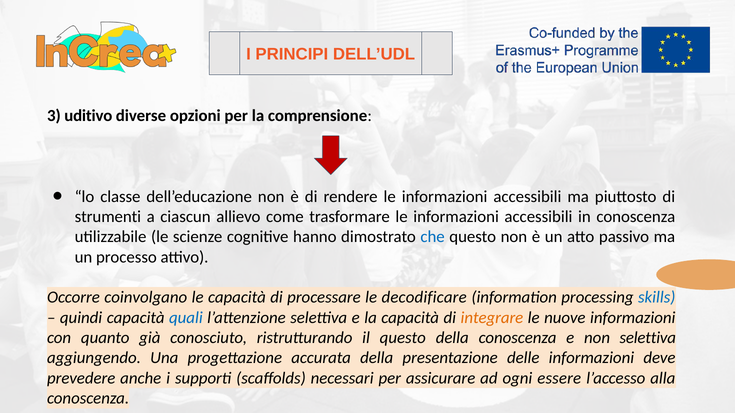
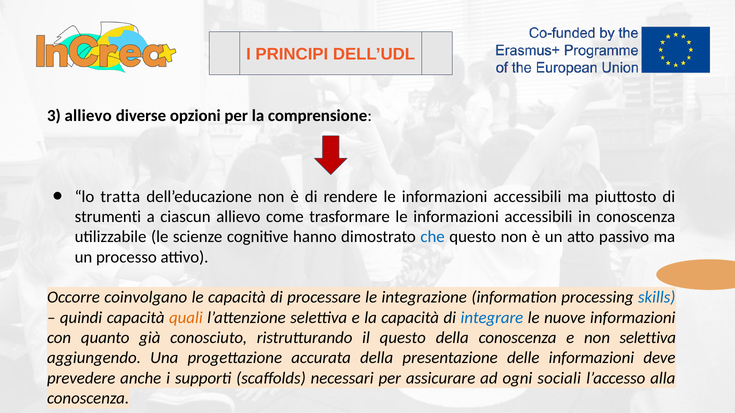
3 uditivo: uditivo -> allievo (88, 116)
classe: classe -> tratta (120, 197)
decodificare: decodificare -> integrazione (424, 298)
quali colour: blue -> orange (186, 318)
integrare colour: orange -> blue (492, 318)
essere: essere -> sociali (559, 379)
